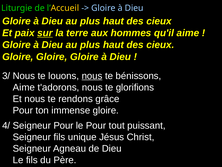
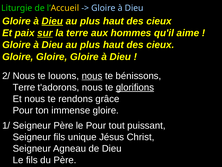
Dieu underline: none -> present (52, 21)
3/: 3/ -> 2/ (6, 76)
Aime: Aime -> Terre (24, 87)
glorifions underline: none -> present (135, 87)
4/: 4/ -> 1/ (6, 125)
Seigneur Pour: Pour -> Père (63, 125)
